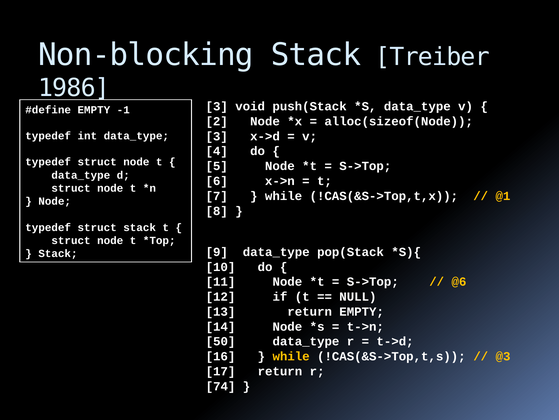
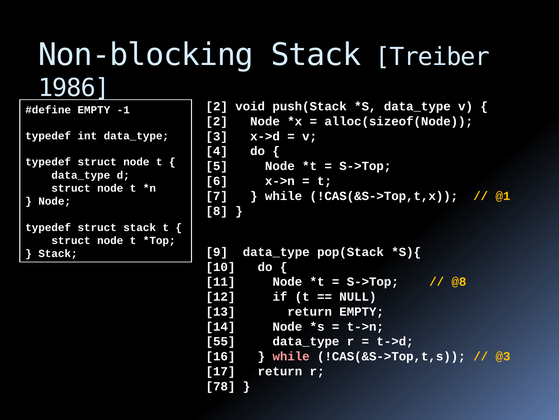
3: 3 -> 2 (217, 106)
@6: @6 -> @8 (459, 281)
50: 50 -> 55 (221, 341)
while colour: yellow -> pink (291, 356)
74: 74 -> 78 (221, 386)
